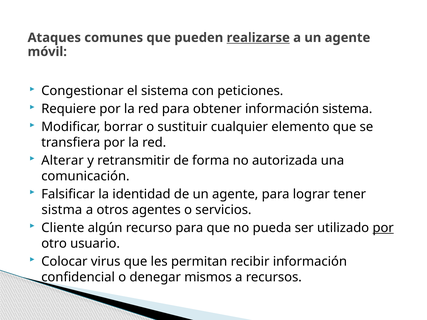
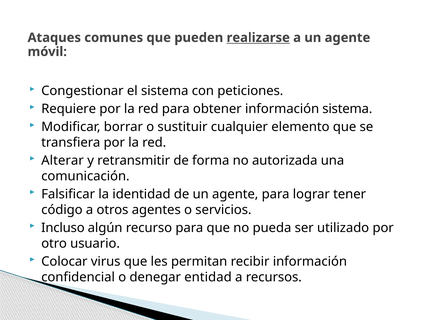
sistma: sistma -> código (62, 210)
Cliente: Cliente -> Incluso (63, 228)
por underline: present -> none (383, 228)
mismos: mismos -> entidad (208, 277)
